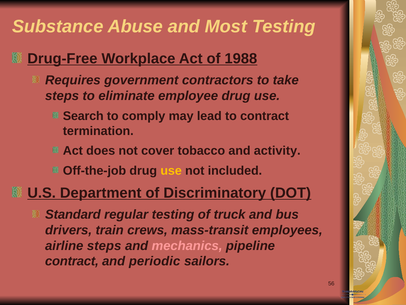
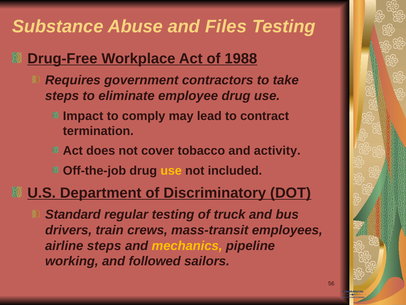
Most: Most -> Files (226, 27)
Search: Search -> Impact (83, 116)
mechanics colour: pink -> yellow (187, 245)
contract: contract -> working (72, 261)
periodic: periodic -> followed (155, 261)
